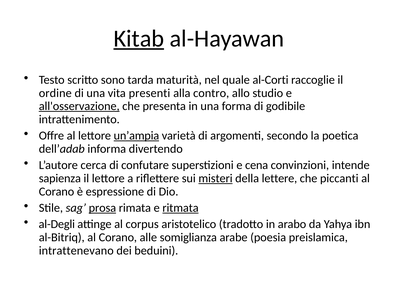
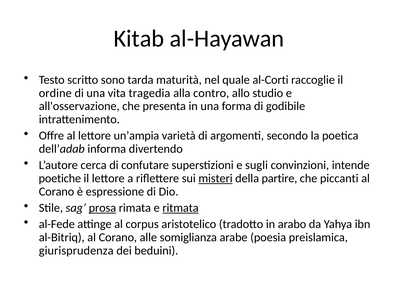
Kitab underline: present -> none (139, 39)
presenti: presenti -> tragedia (149, 93)
all'osservazione underline: present -> none (79, 106)
un’ampia underline: present -> none (136, 135)
cena: cena -> sugli (257, 165)
sapienza: sapienza -> poetiche (60, 178)
lettere: lettere -> partire (279, 178)
al-Degli: al-Degli -> al-Fede (57, 224)
intrattenevano: intrattenevano -> giurisprudenza (76, 250)
